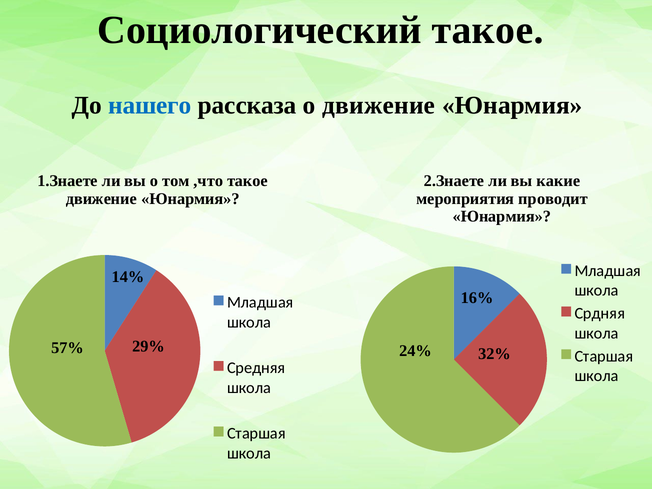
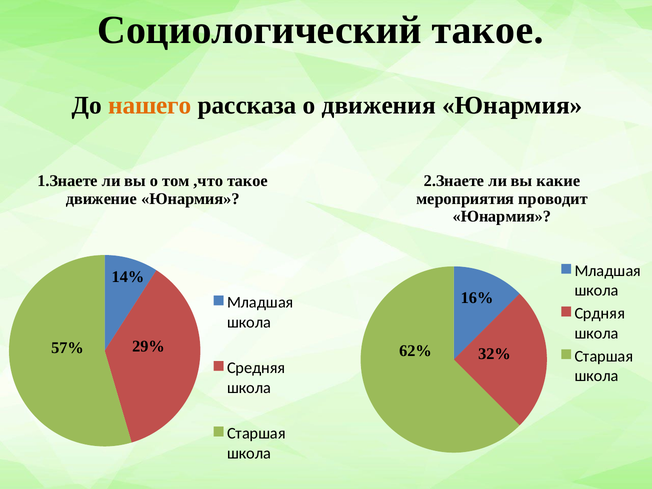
нашего colour: blue -> orange (150, 105)
о движение: движение -> движения (379, 105)
24%: 24% -> 62% (415, 351)
